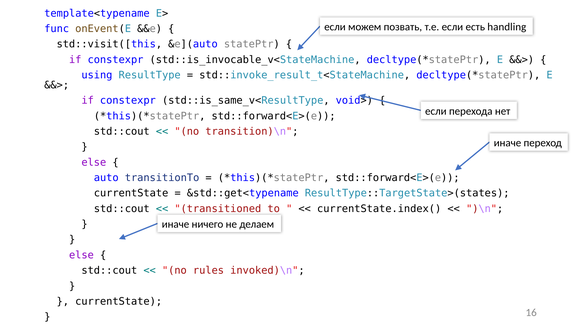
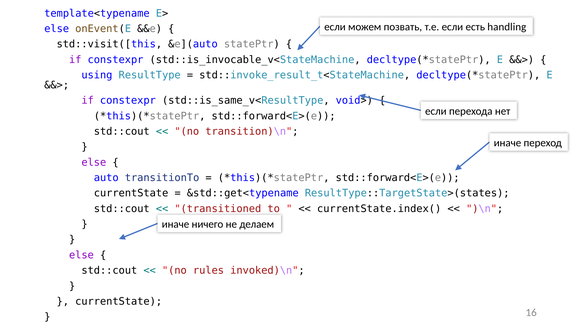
func: func -> else (57, 29)
